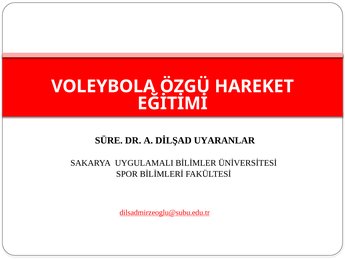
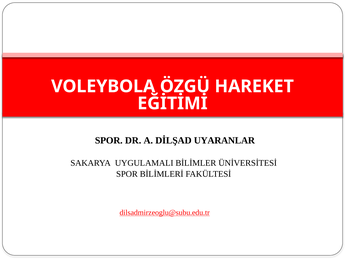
SÜRE: SÜRE -> SPOR (109, 140)
